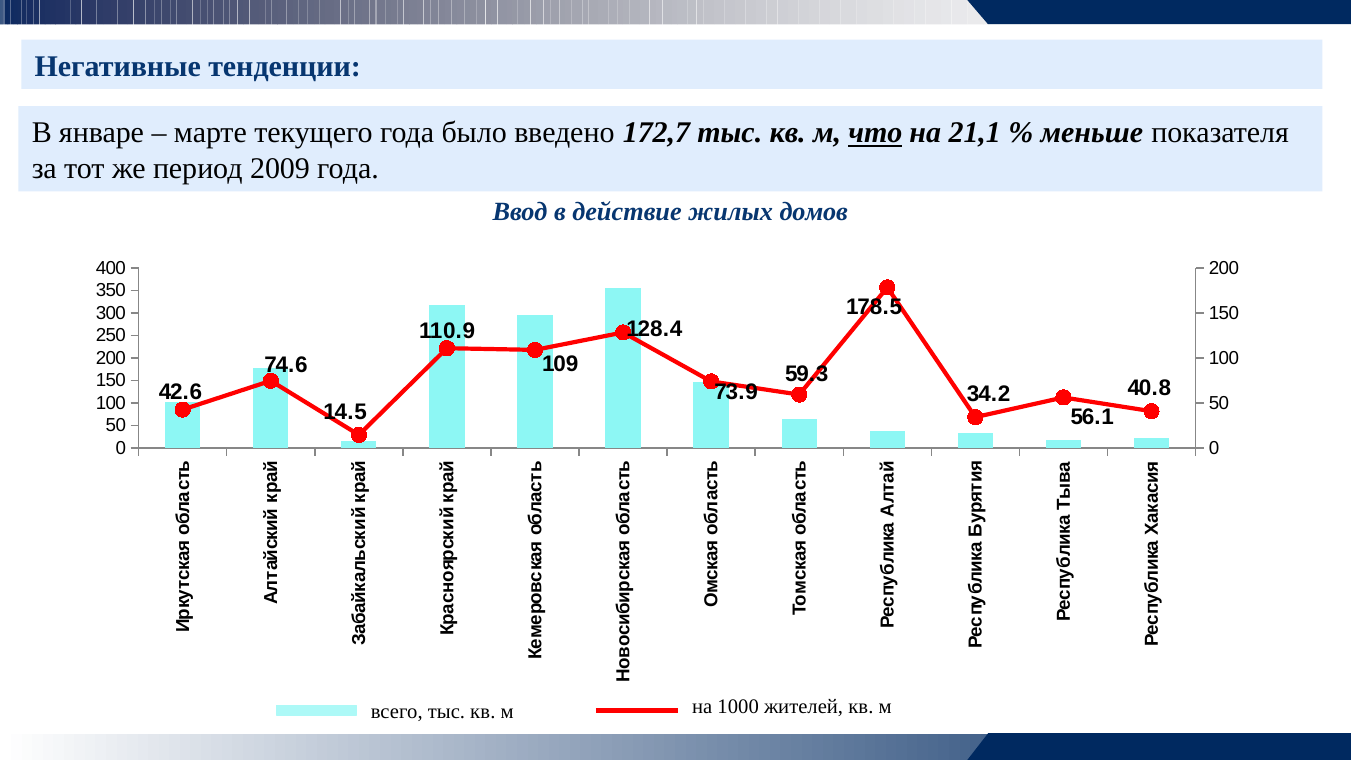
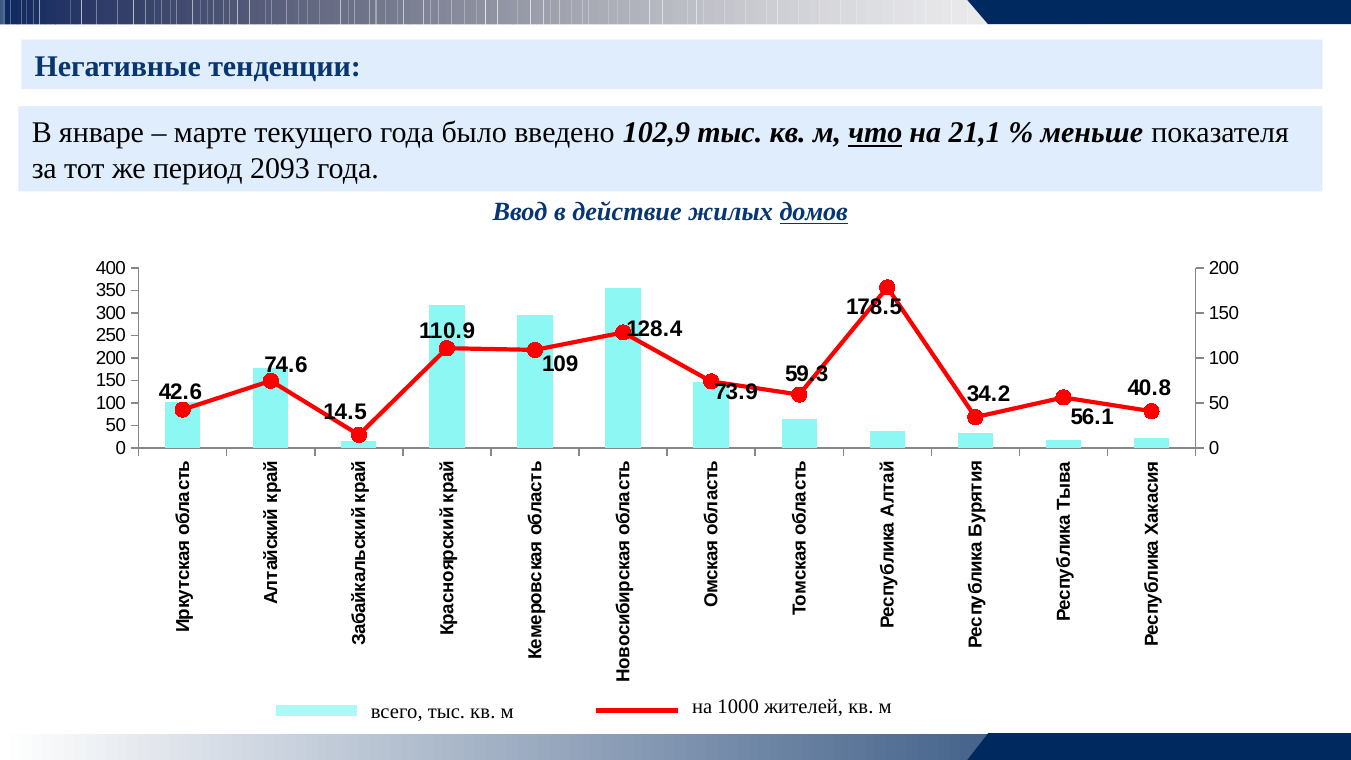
172,7: 172,7 -> 102,9 (656, 133)
2009: 2009 -> 2093 (280, 169)
домов underline: none -> present (814, 212)
